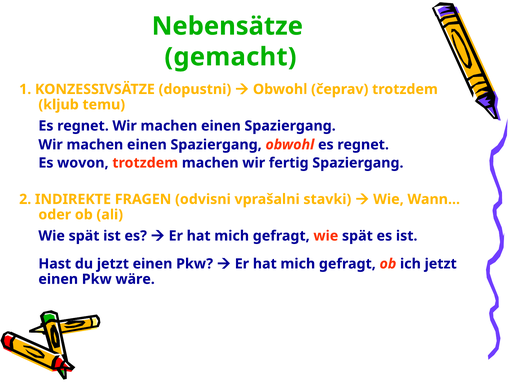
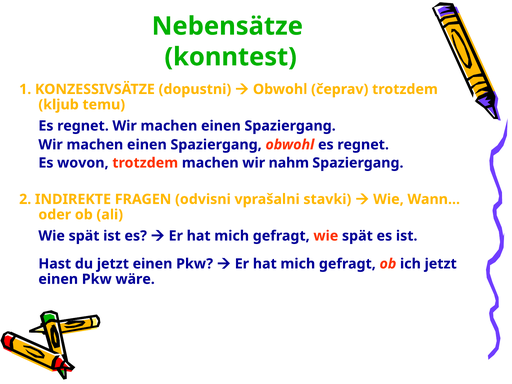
gemacht: gemacht -> konntest (231, 57)
fertig: fertig -> nahm (289, 163)
